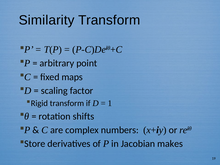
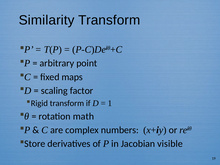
shifts: shifts -> math (83, 116)
makes: makes -> visible (170, 144)
